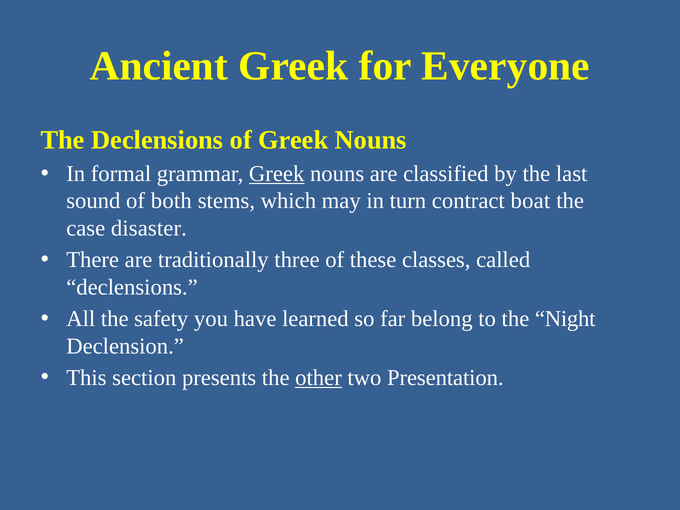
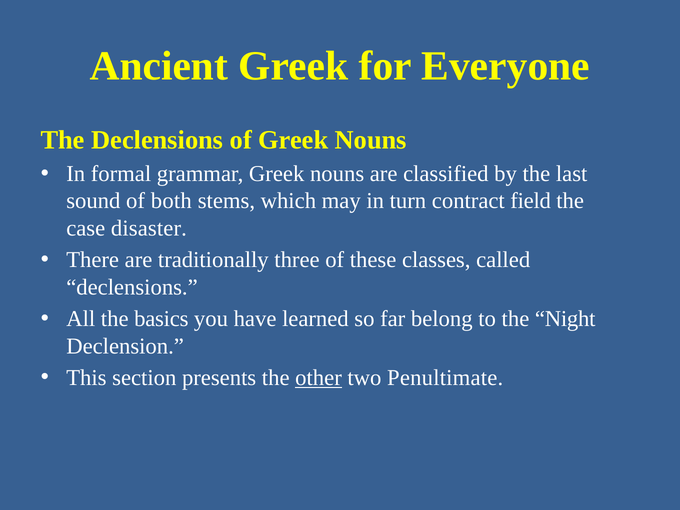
Greek underline: present -> none (277, 174)
boat: boat -> field (531, 201)
safety: safety -> basics (161, 319)
Presentation: Presentation -> Penultimate (445, 378)
